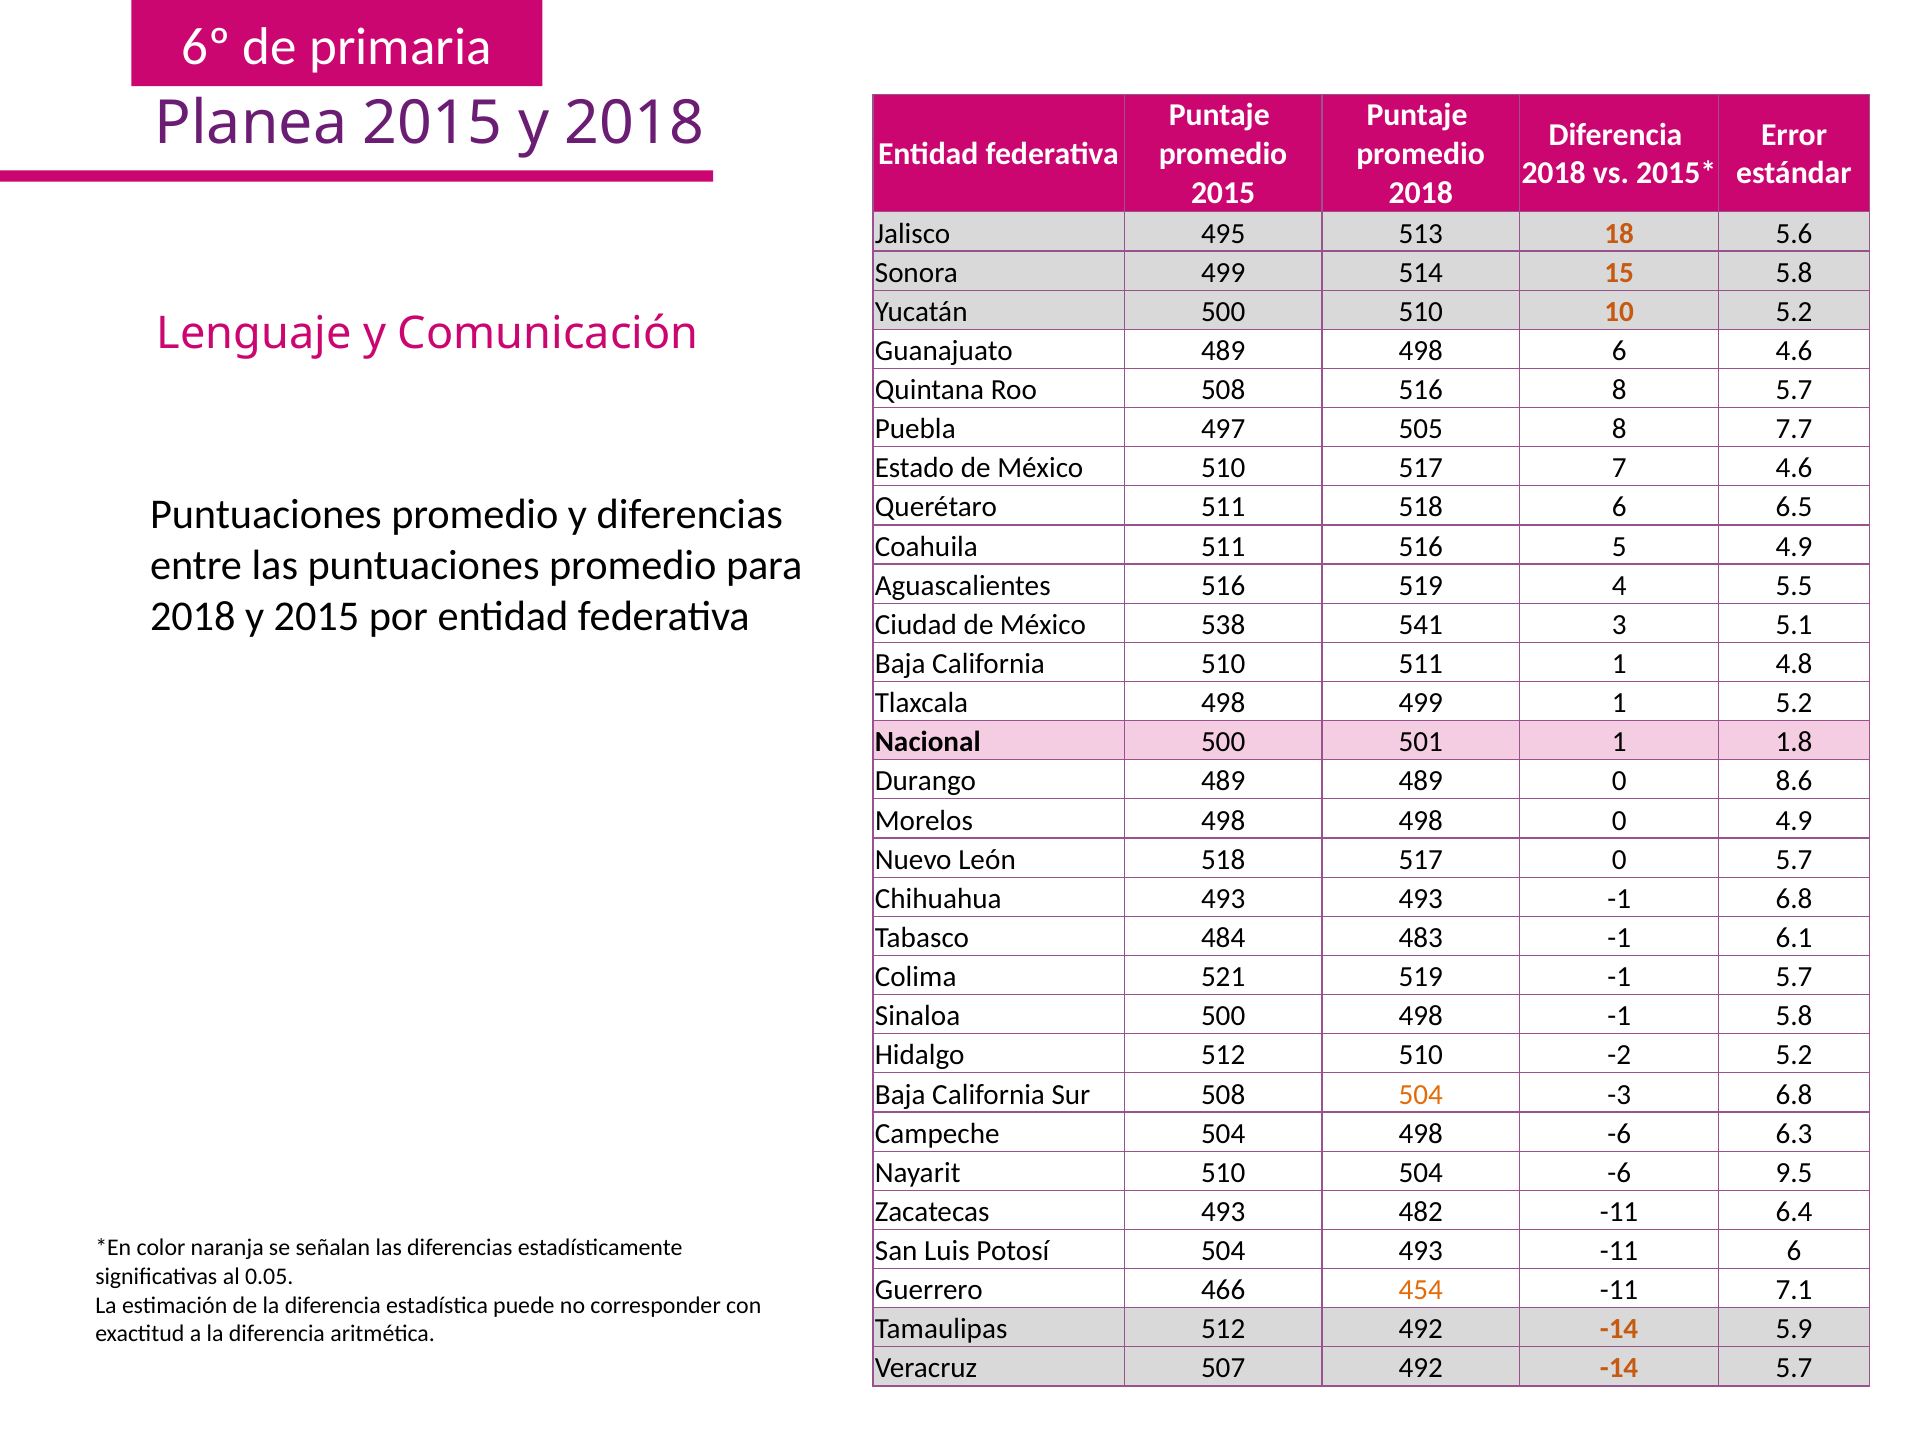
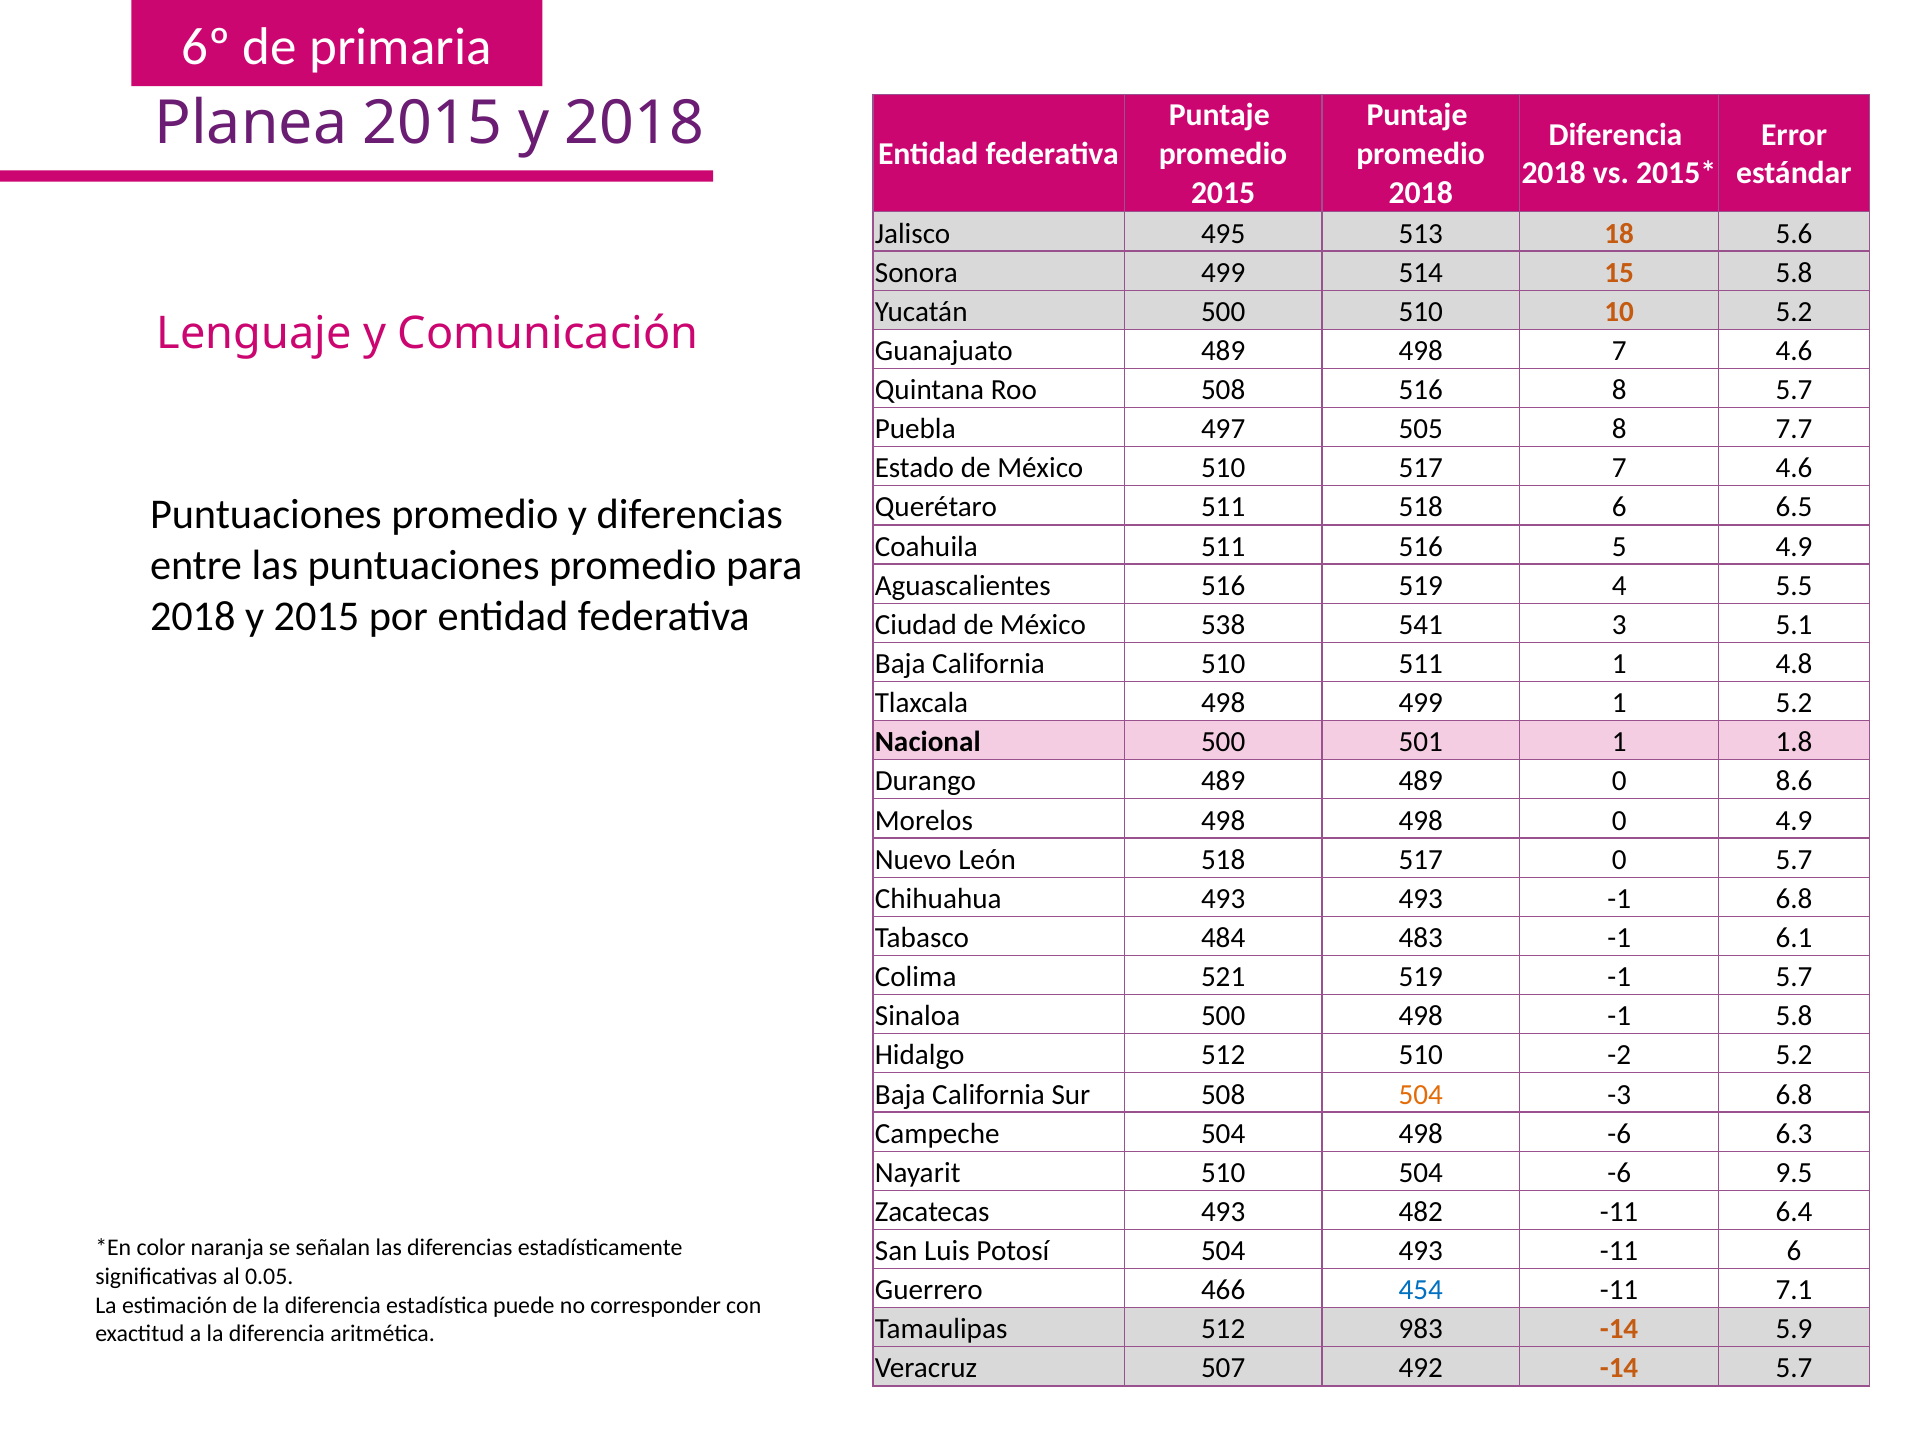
498 6: 6 -> 7 (1619, 351)
454 colour: orange -> blue (1421, 1289)
512 492: 492 -> 983 (1421, 1329)
